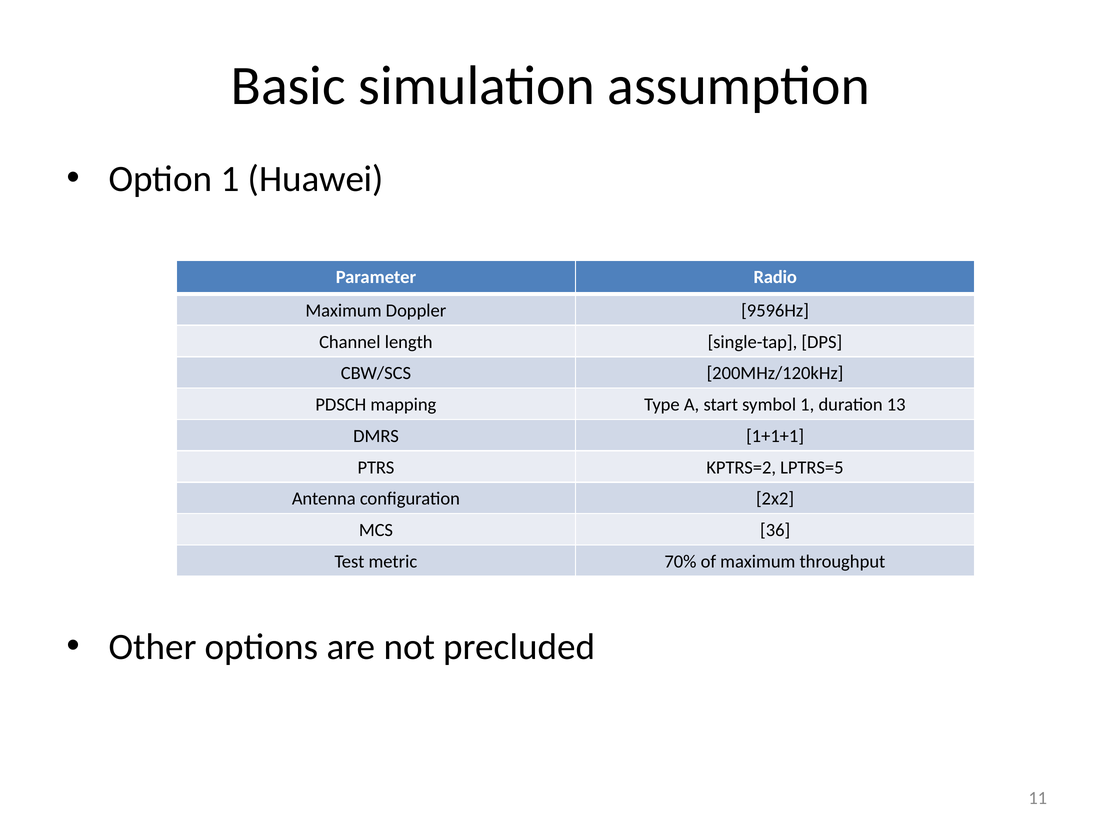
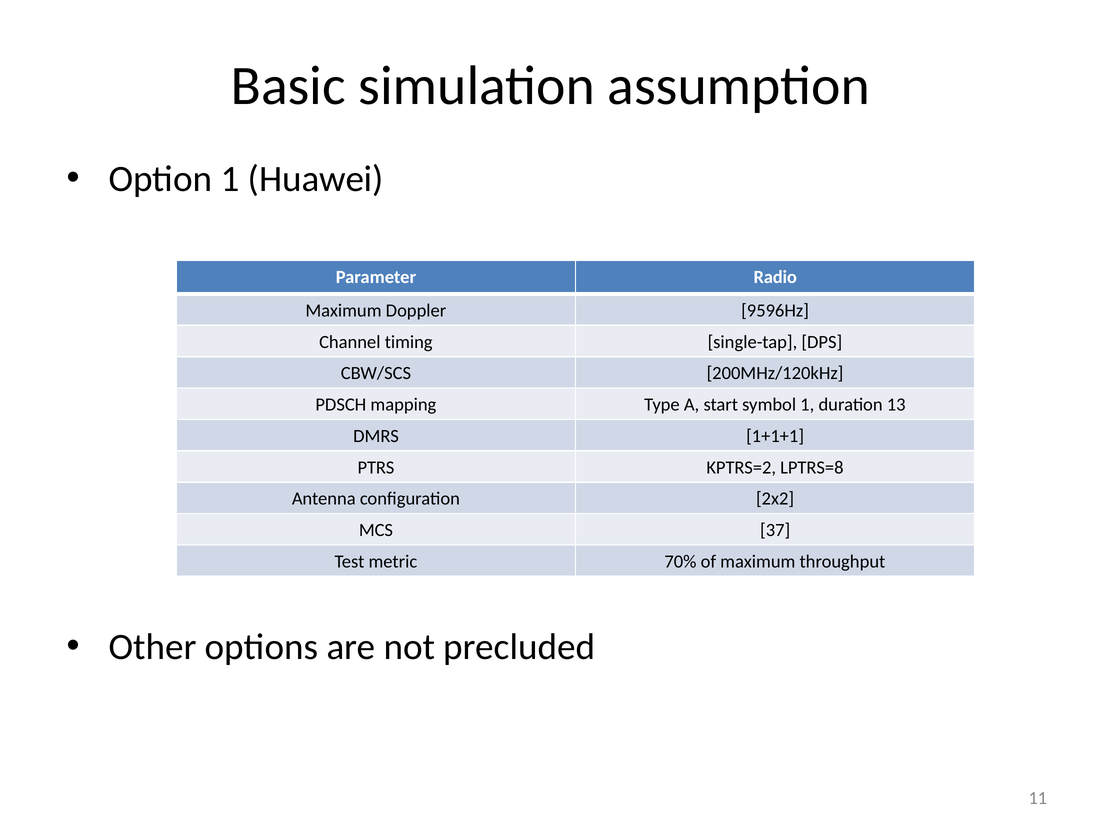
length: length -> timing (409, 342)
LPTRS=5: LPTRS=5 -> LPTRS=8 (812, 467)
36: 36 -> 37 (775, 530)
